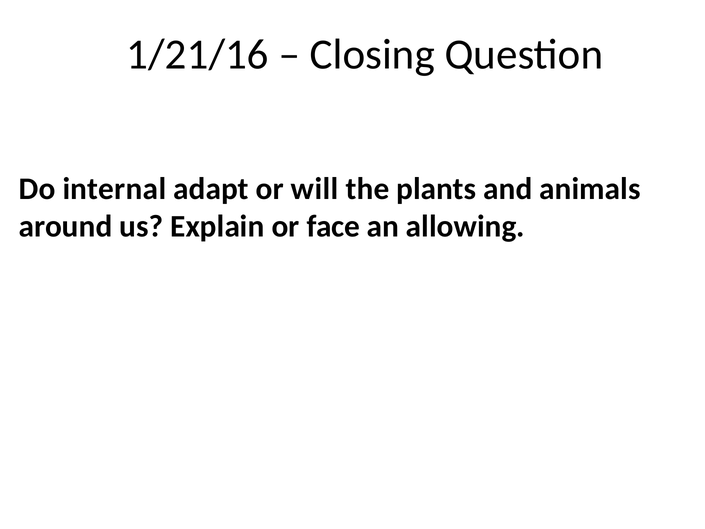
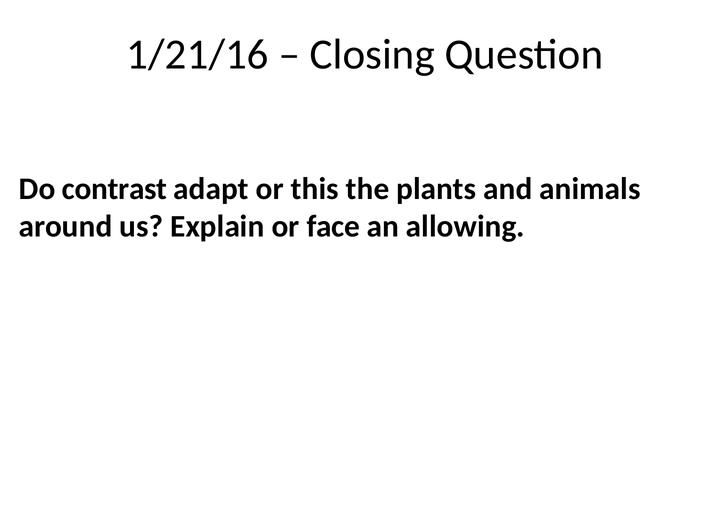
internal: internal -> contrast (115, 189)
will: will -> this (315, 189)
